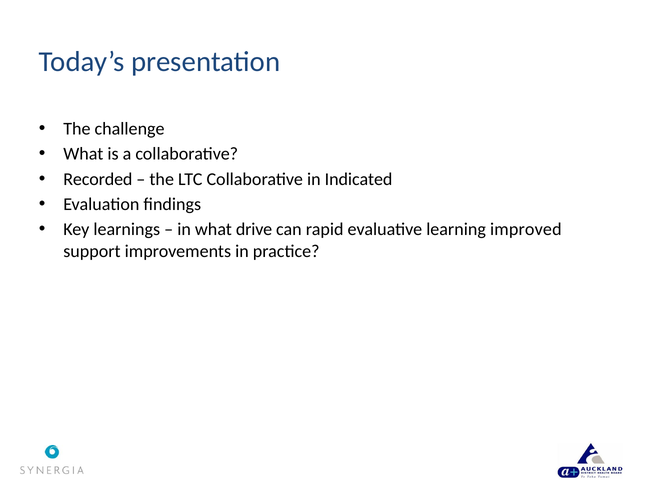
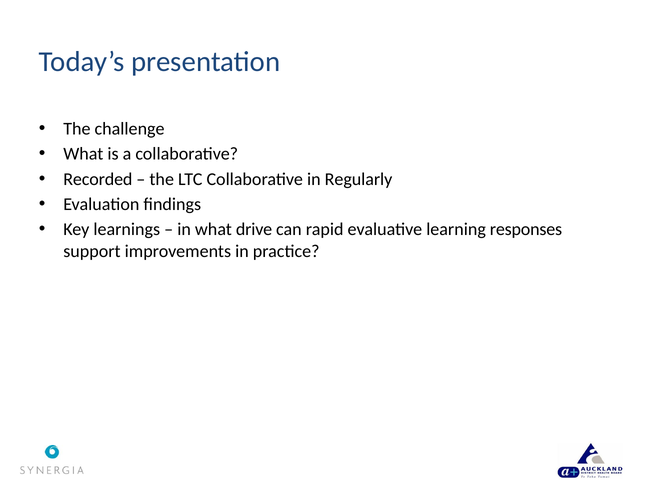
Indicated: Indicated -> Regularly (359, 179)
improved: improved -> responses (526, 230)
